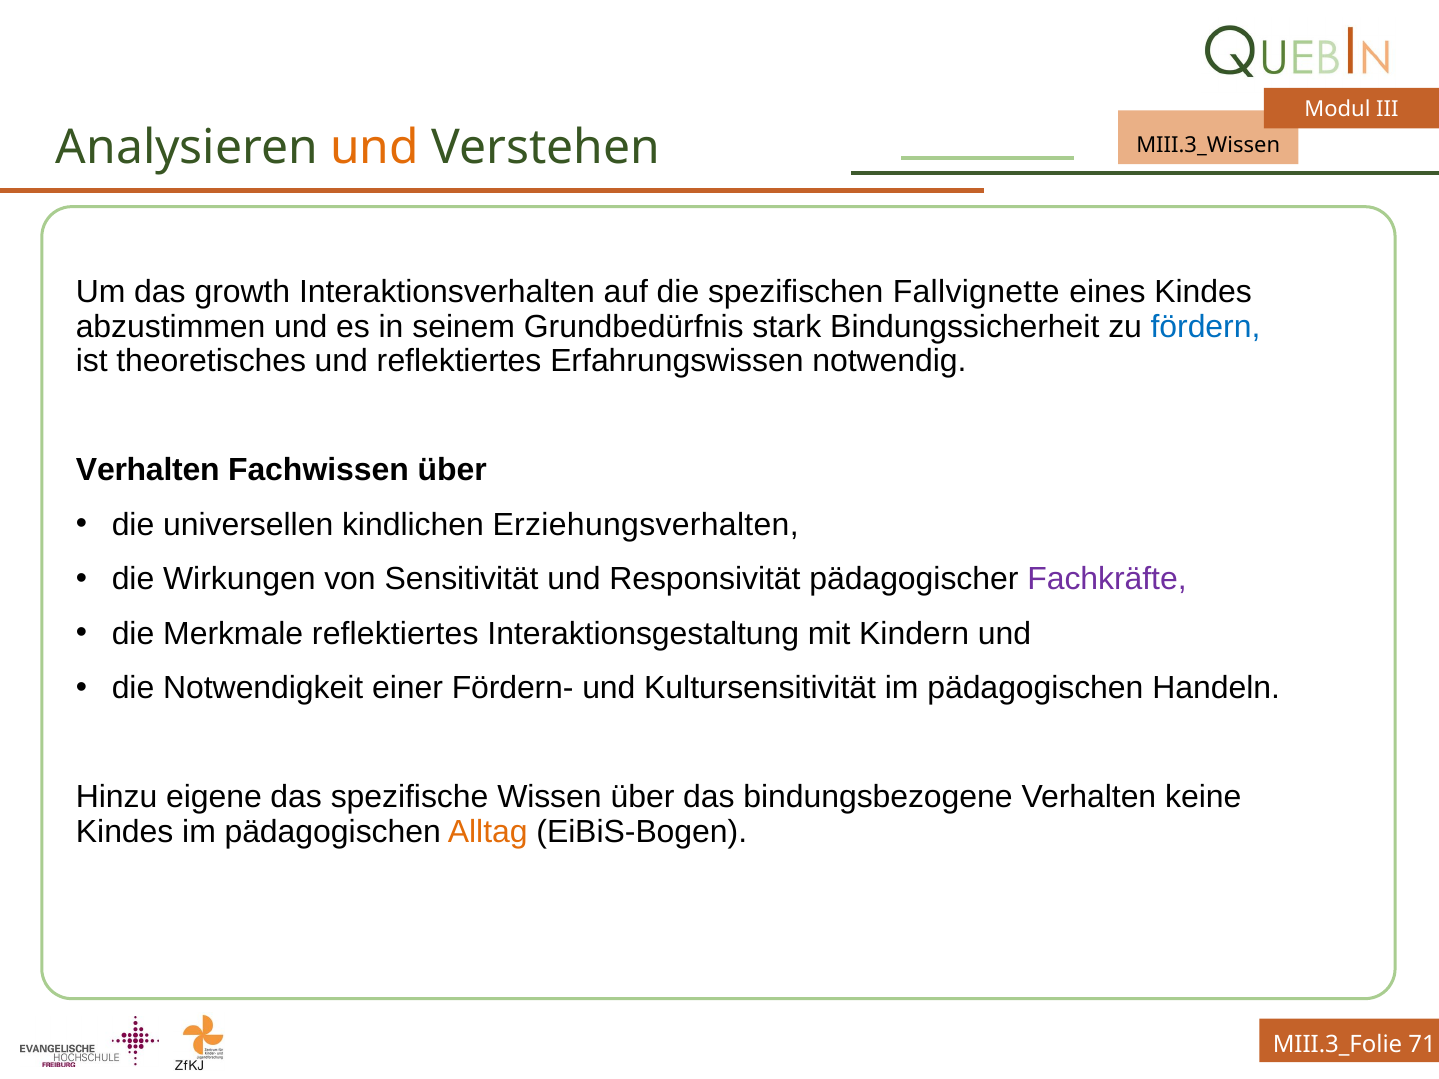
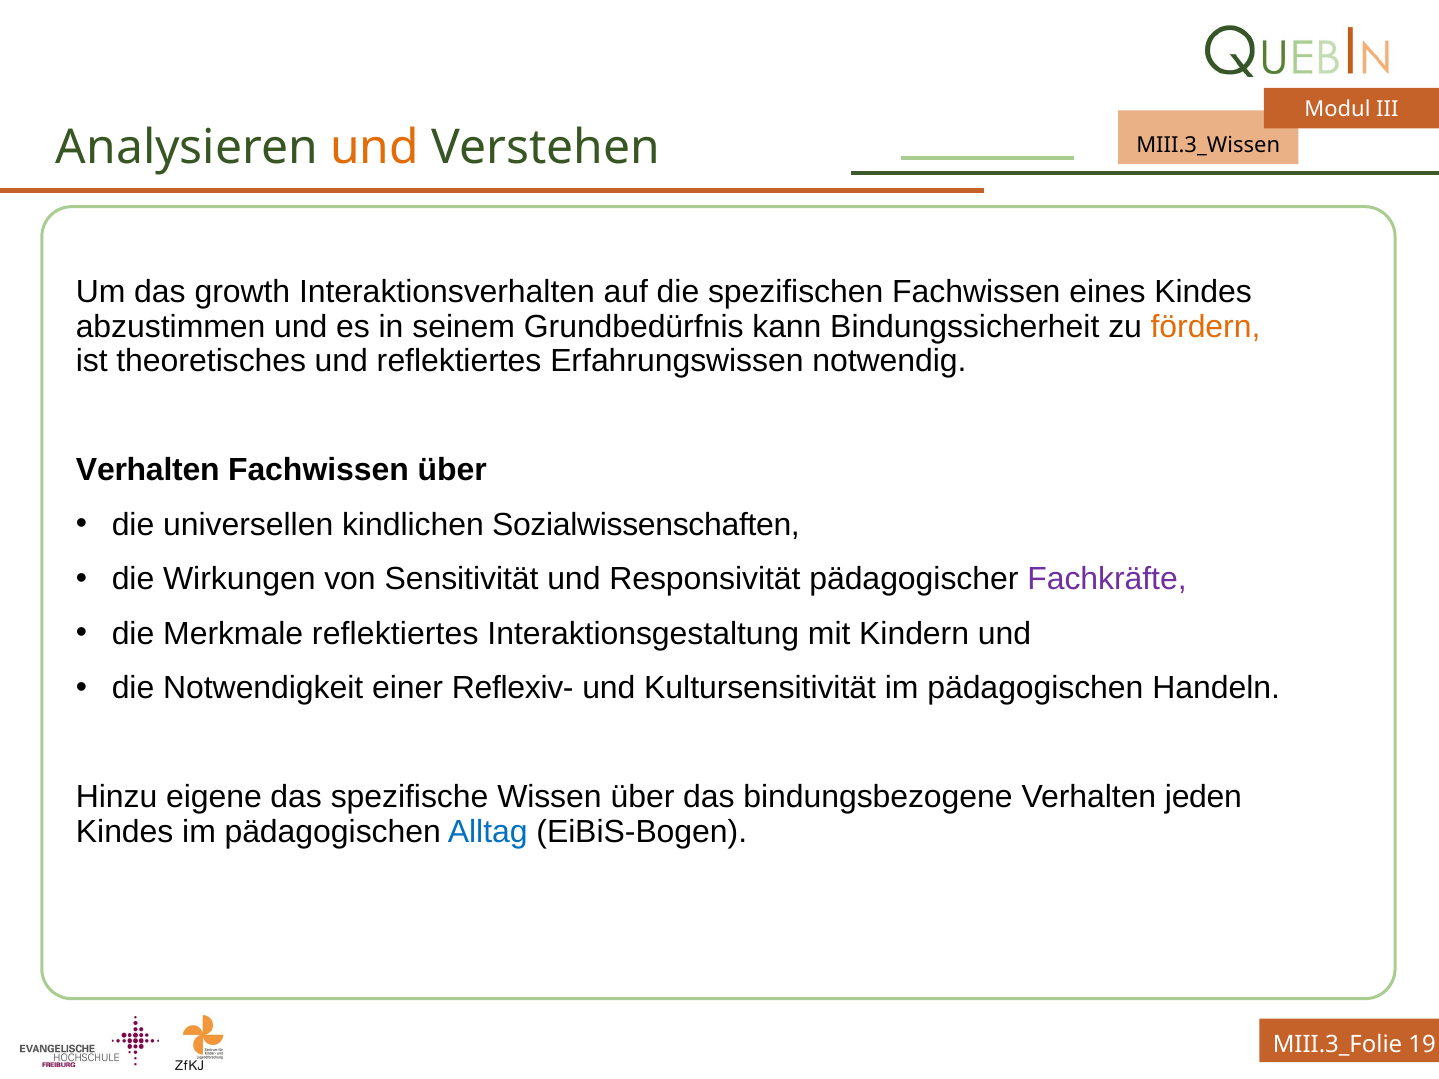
spezifischen Fallvignette: Fallvignette -> Fachwissen (976, 292)
stark: stark -> kann (787, 327)
fördern colour: blue -> orange (1206, 327)
Erziehungsverhalten: Erziehungsverhalten -> Sozialwissenschaften (646, 525)
Fördern-: Fördern- -> Reflexiv- (513, 688)
keine: keine -> jeden (1203, 797)
Alltag colour: orange -> blue (488, 832)
71: 71 -> 19 (1422, 1045)
